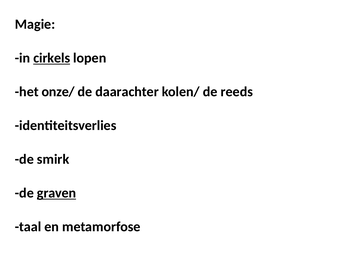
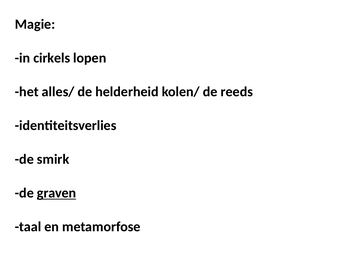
cirkels underline: present -> none (52, 58)
onze/: onze/ -> alles/ (58, 92)
daarachter: daarachter -> helderheid (127, 92)
